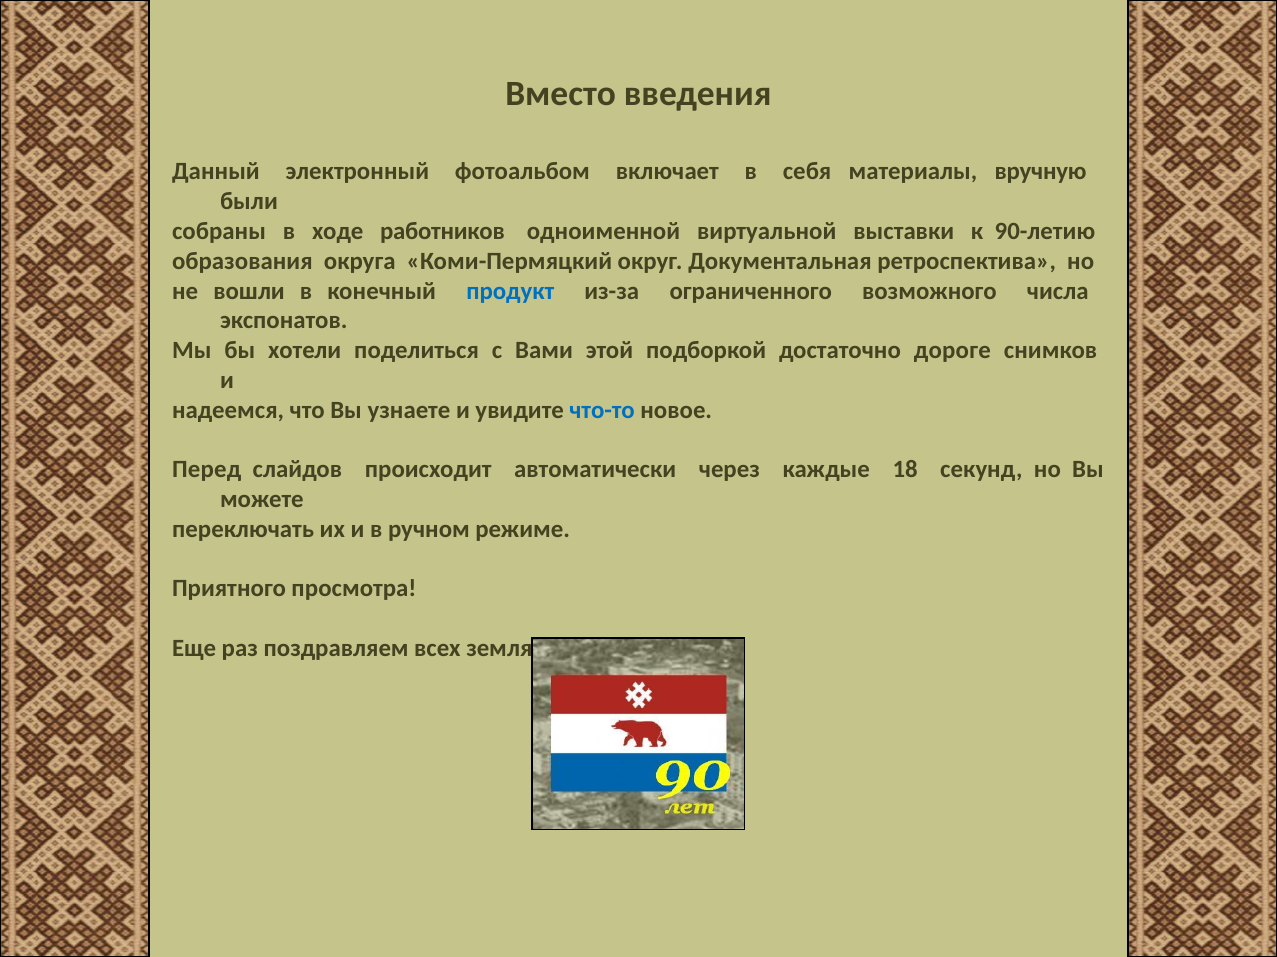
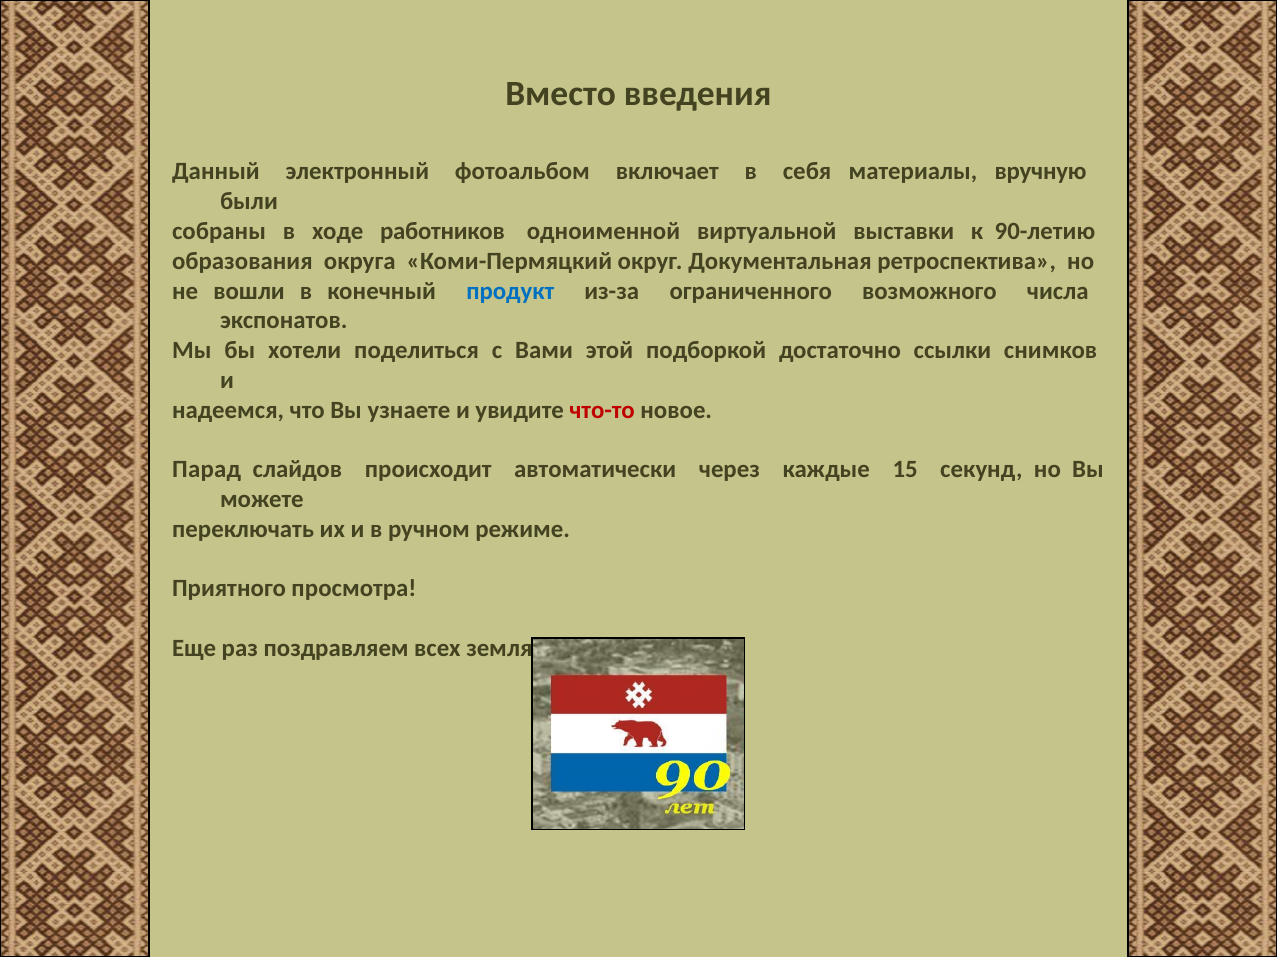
дороге: дороге -> ссылки (952, 351)
что-то colour: blue -> red (602, 410)
Перед: Перед -> Парад (207, 470)
18: 18 -> 15 (905, 470)
